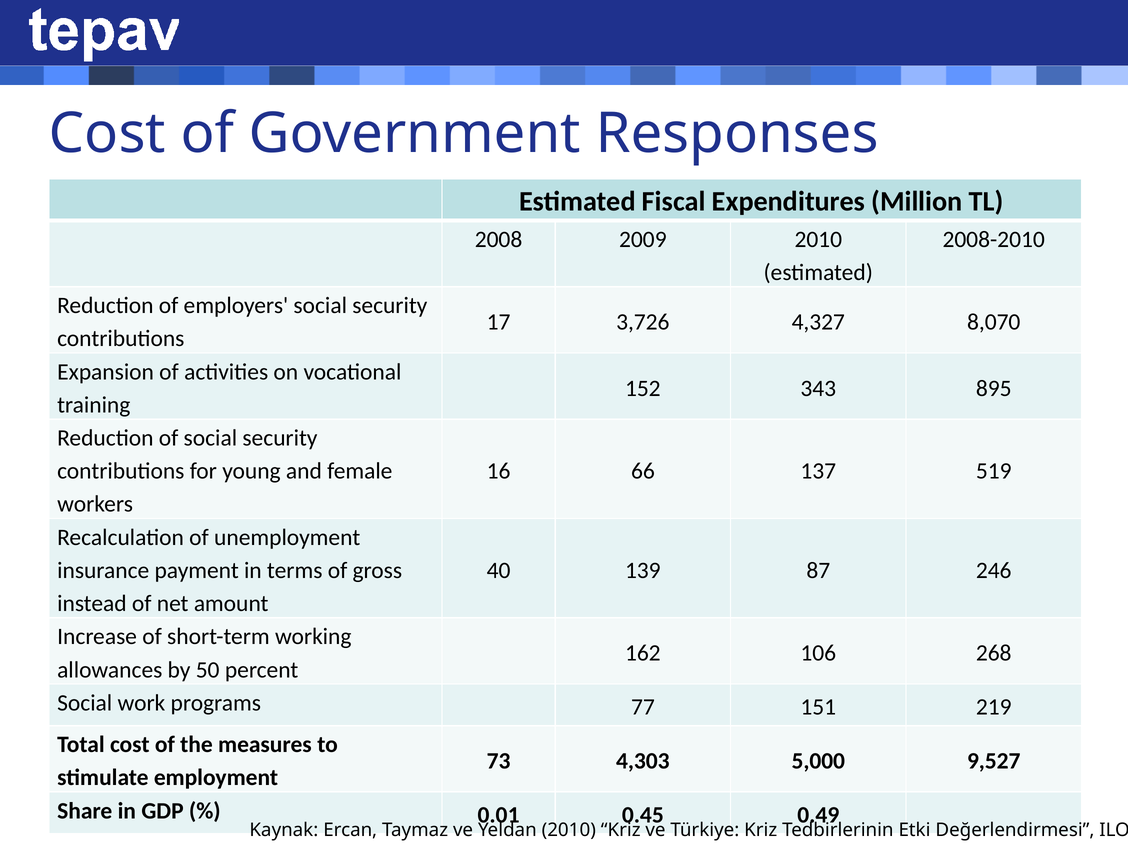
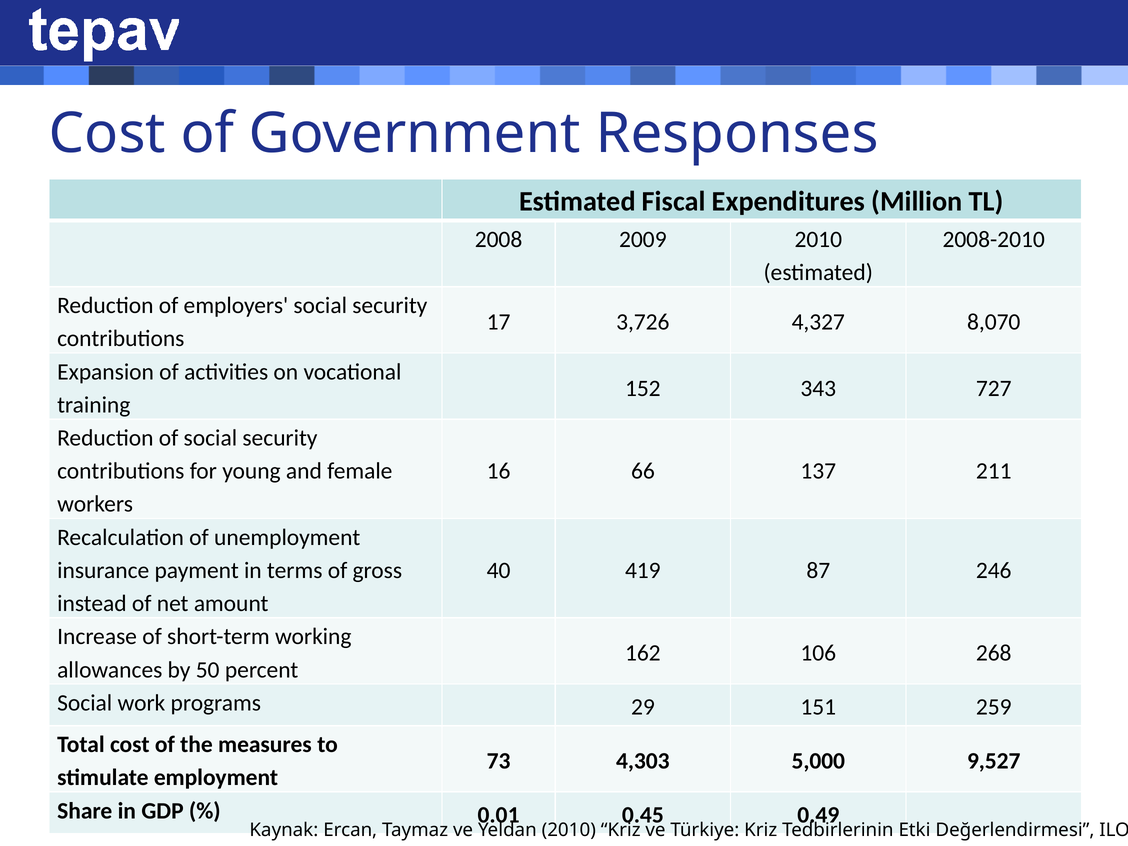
895: 895 -> 727 (994, 388)
519: 519 -> 211 (994, 471)
139: 139 -> 419 (643, 570)
77: 77 -> 29 (643, 707)
219: 219 -> 259 (994, 707)
